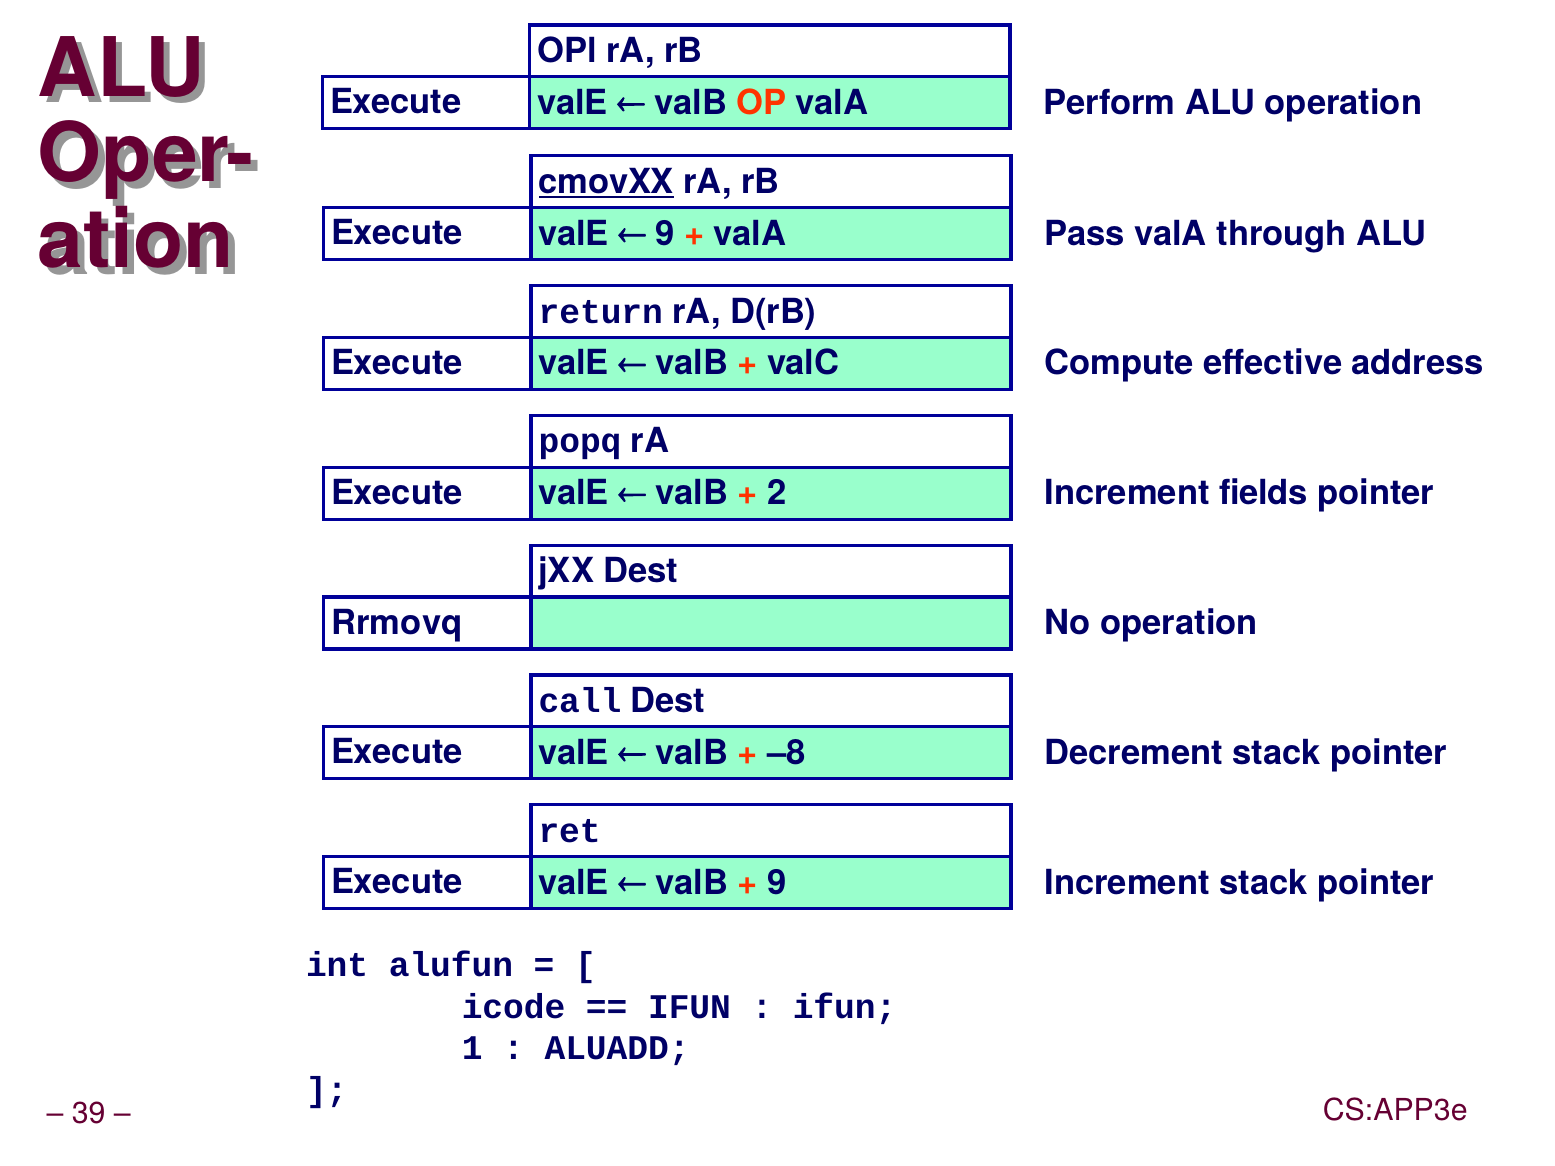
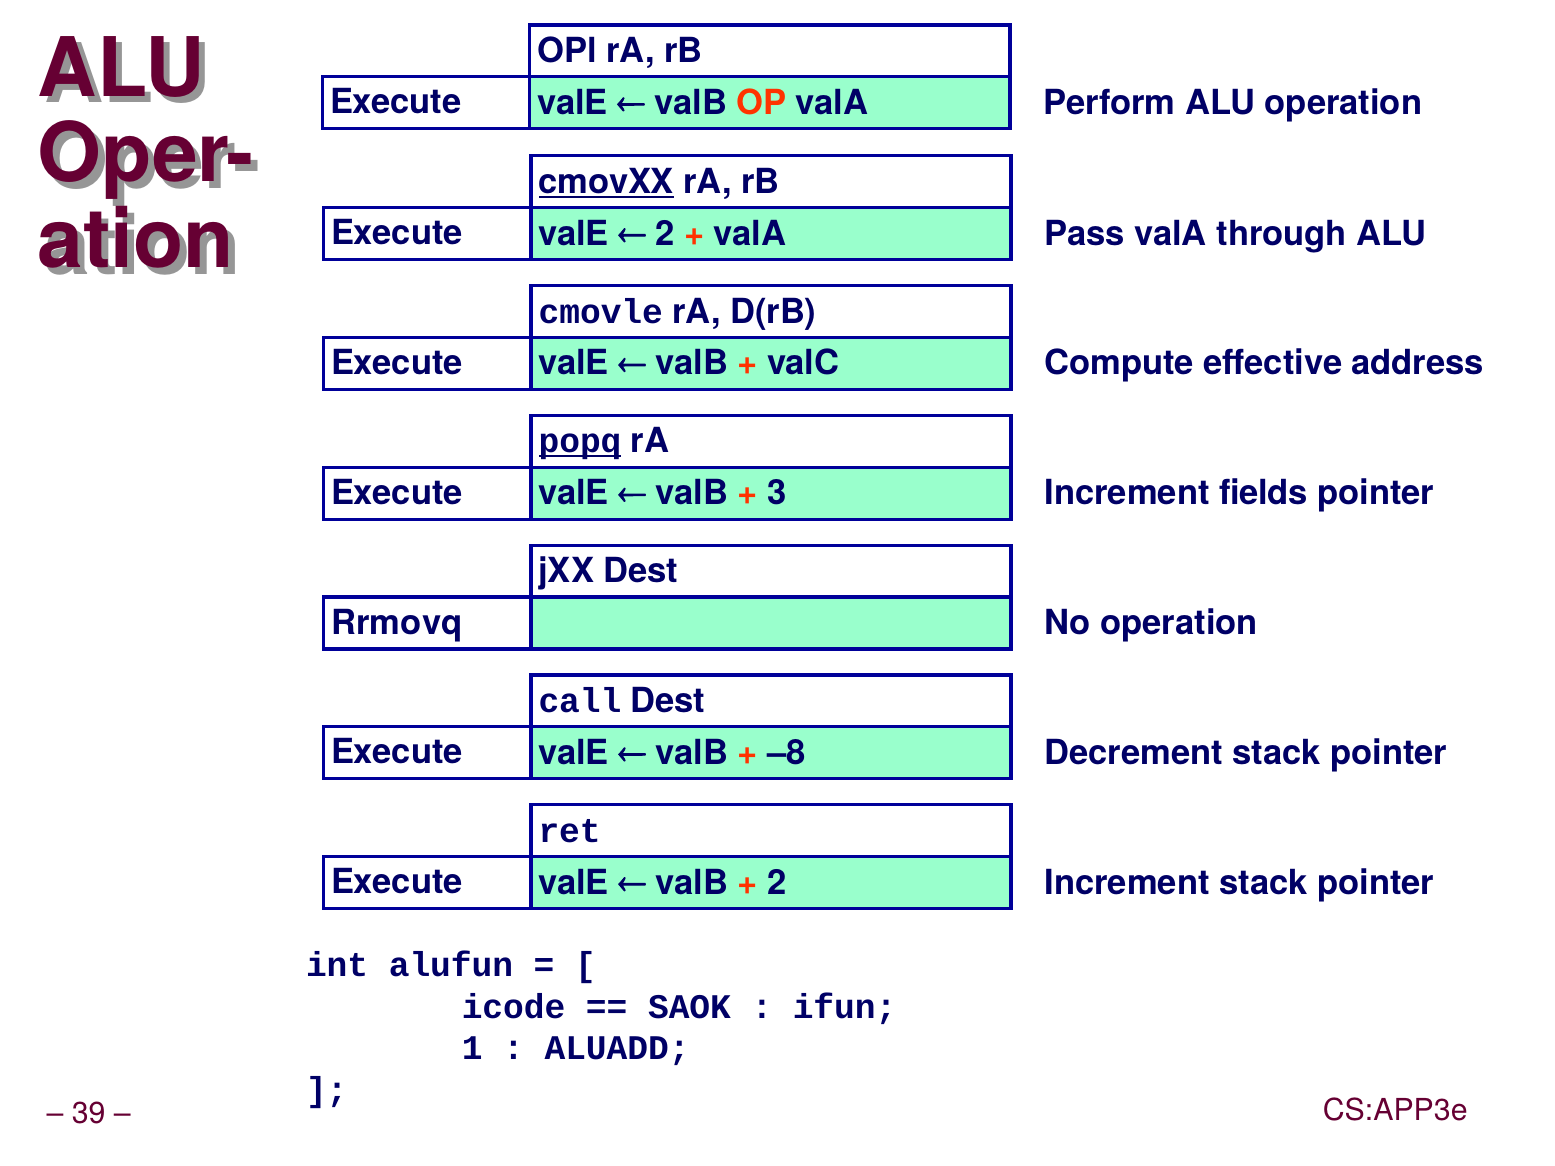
9: 9 -> 2 (665, 234)
return: return -> cmovle (601, 312)
popq underline: none -> present (580, 441)
2: 2 -> 3 (777, 493)
9: 9 -> 2 (777, 883)
IFUN: IFUN -> SAOK (689, 1007)
